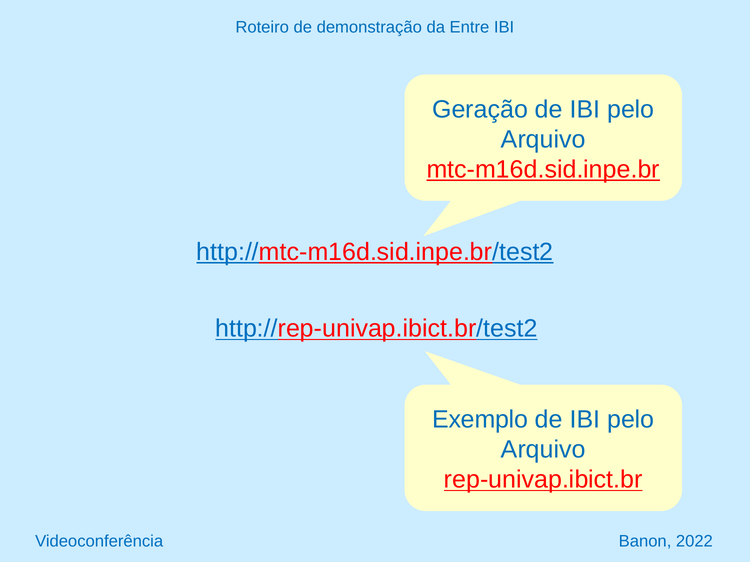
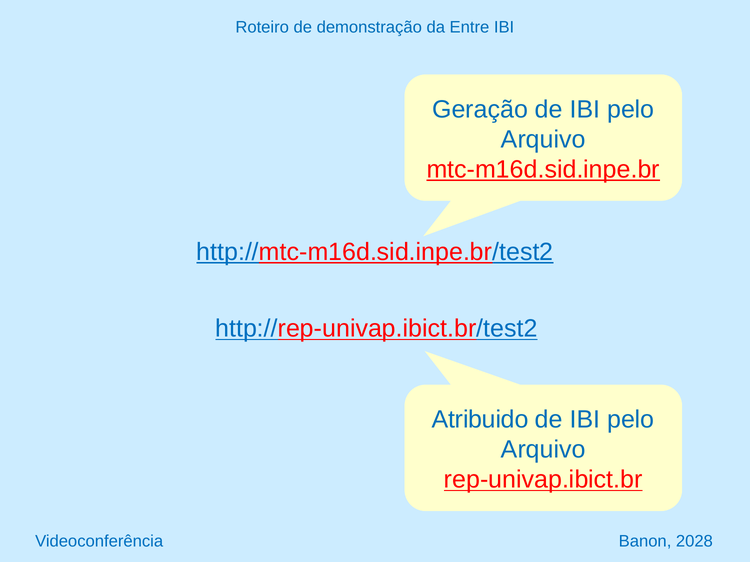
Exemplo: Exemplo -> Atribuido (480, 420)
2022: 2022 -> 2028 (694, 542)
